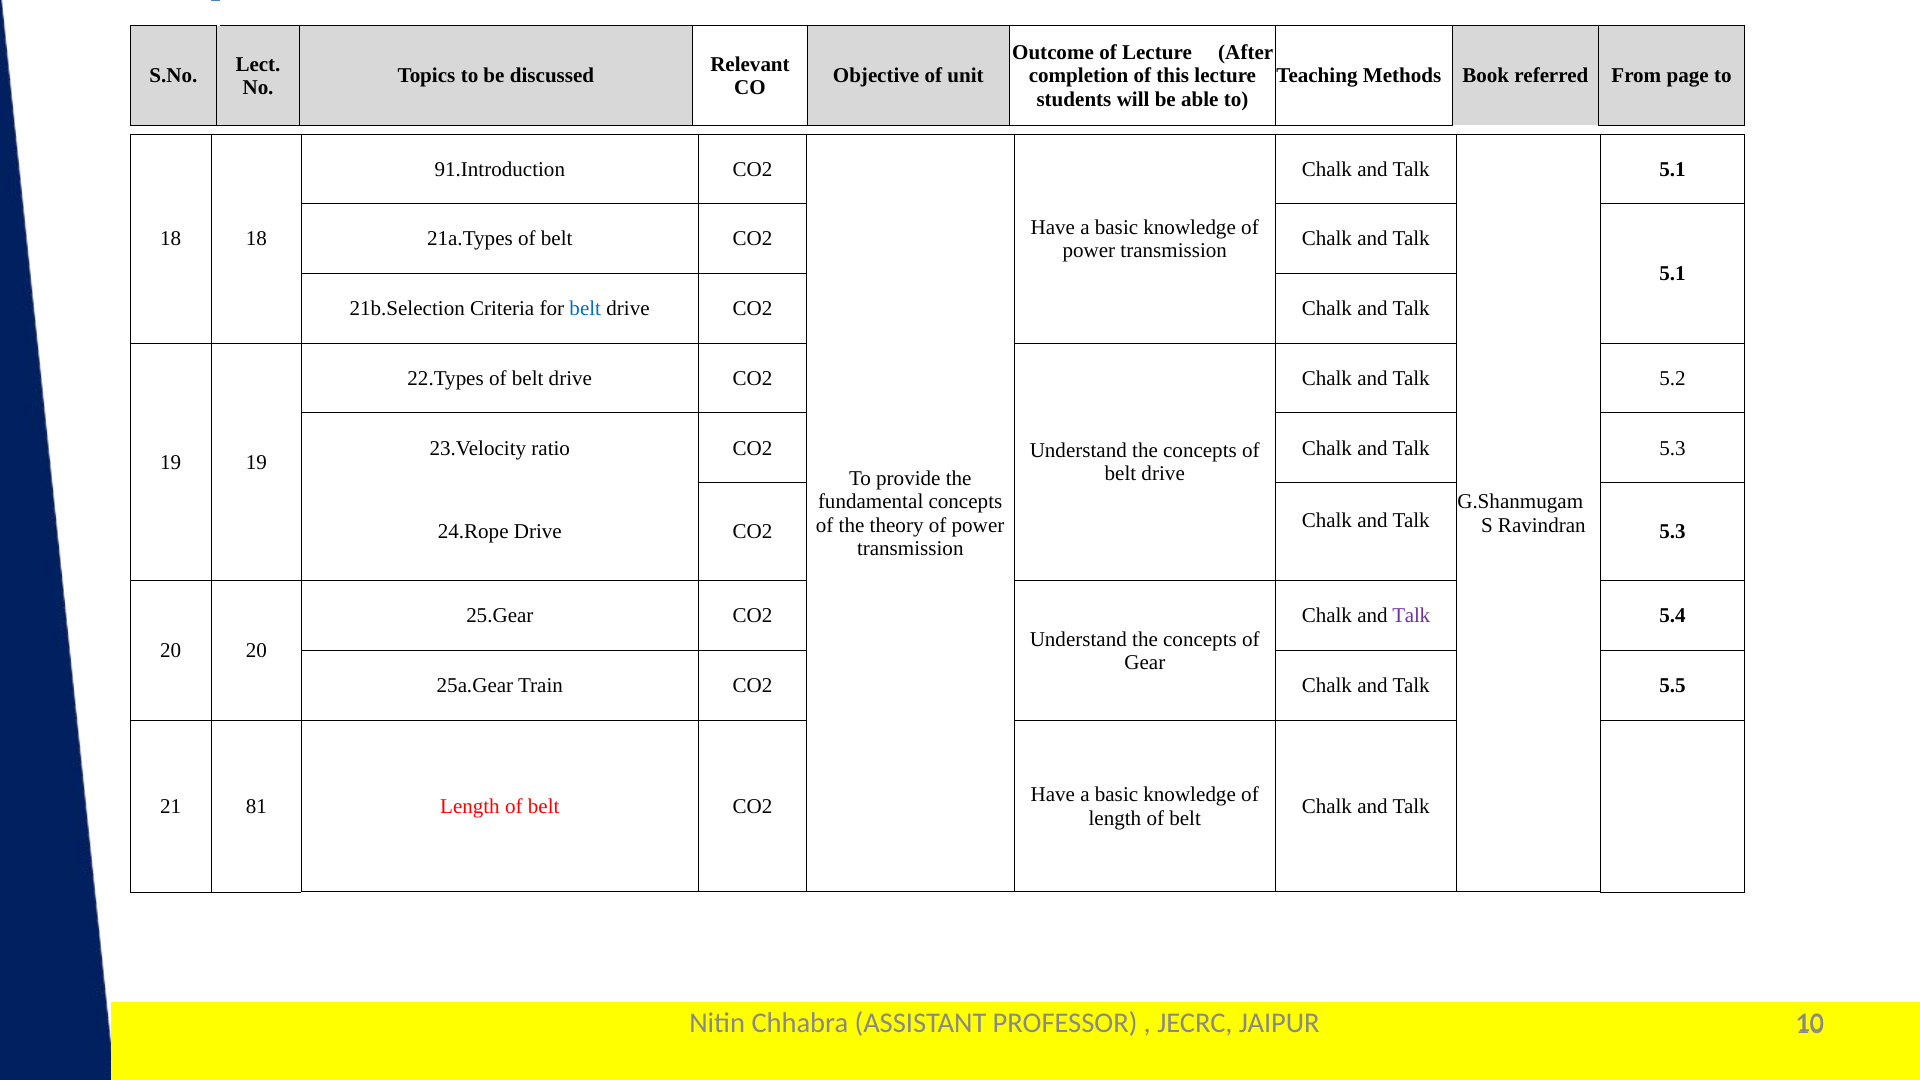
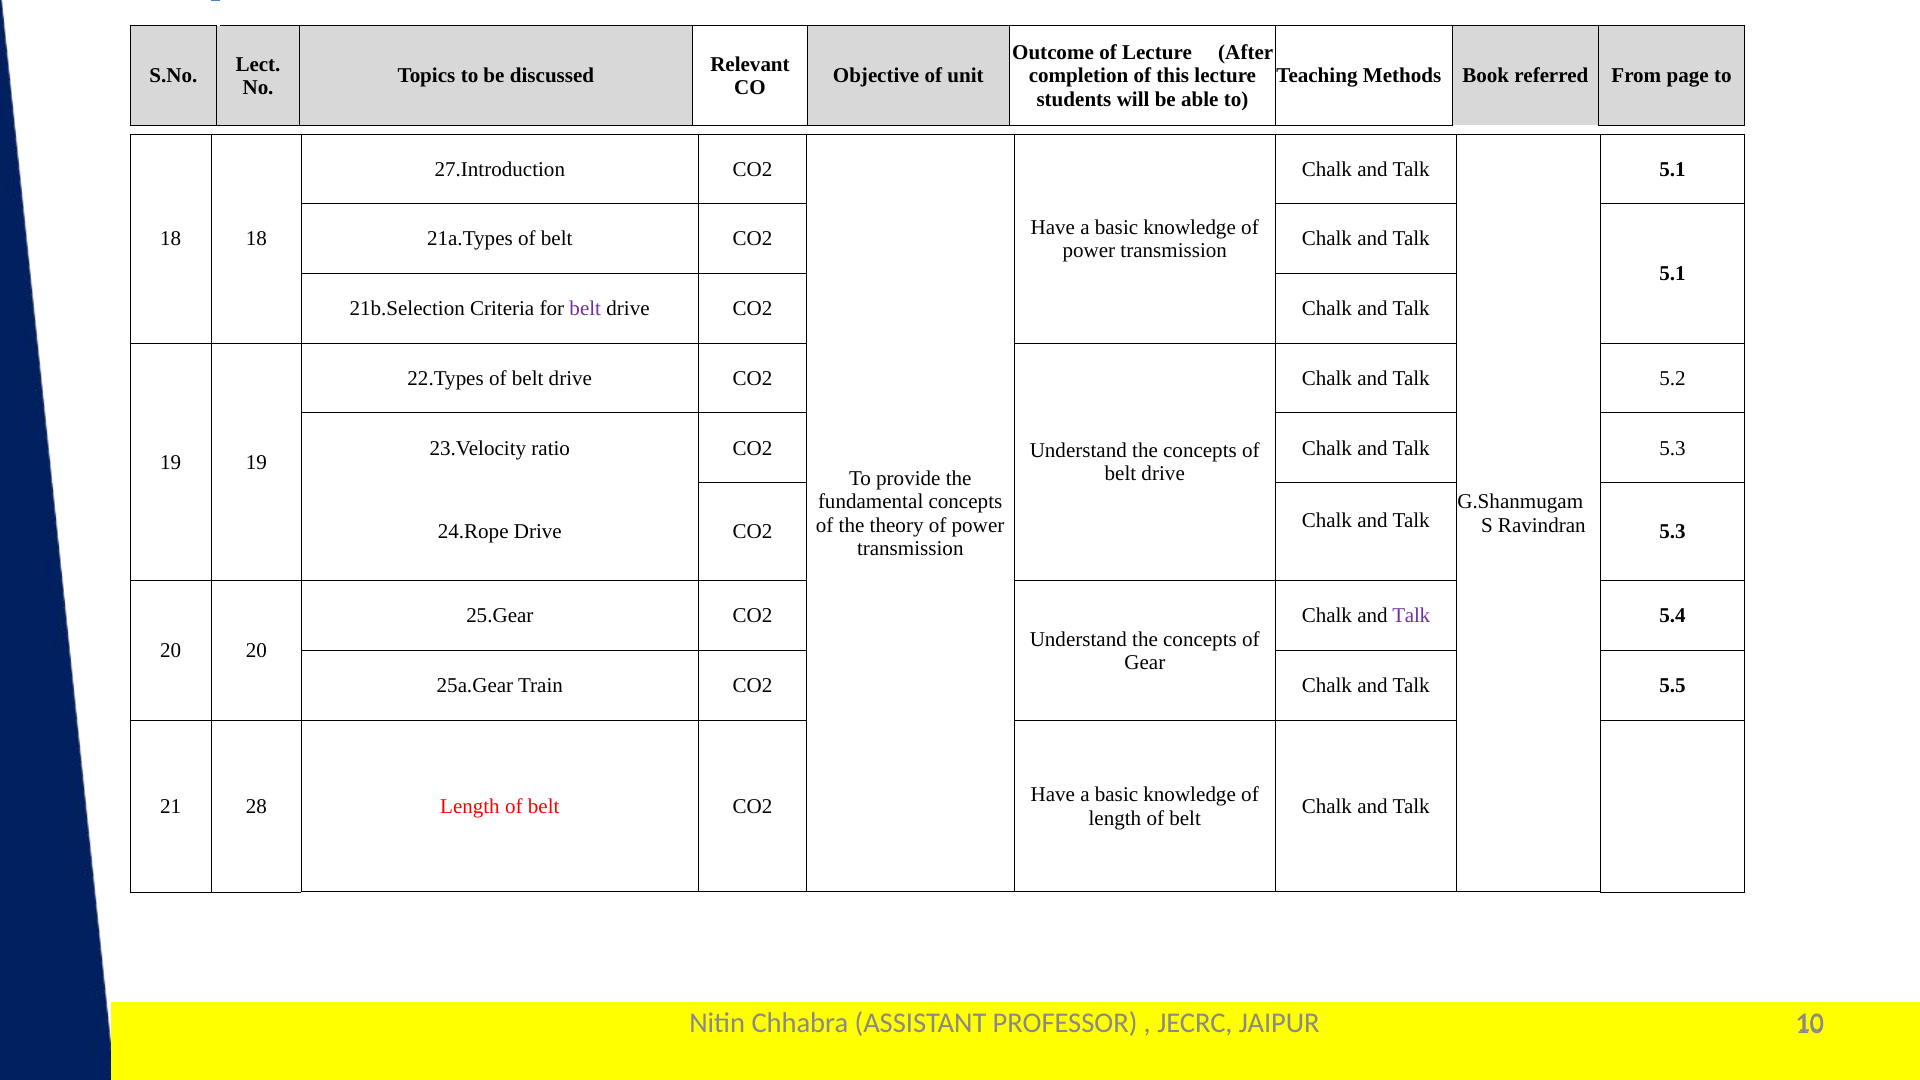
91.Introduction: 91.Introduction -> 27.Introduction (500, 169)
belt colour: blue -> purple (585, 309)
81: 81 -> 28 (256, 806)
